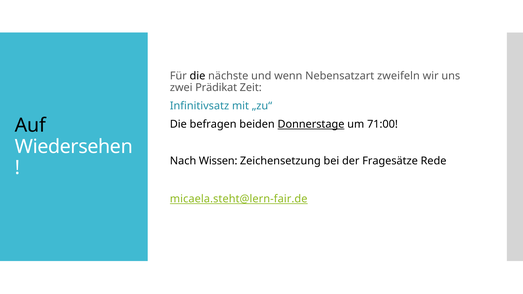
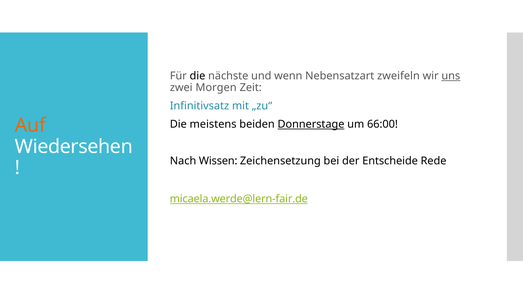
uns underline: none -> present (451, 76)
Prädikat: Prädikat -> Morgen (216, 88)
Auf colour: black -> orange (30, 126)
befragen: befragen -> meistens (213, 124)
71:00: 71:00 -> 66:00 (382, 124)
Fragesätze: Fragesätze -> Entscheide (390, 161)
micaela.steht@lern-fair.de: micaela.steht@lern-fair.de -> micaela.werde@lern-fair.de (239, 199)
